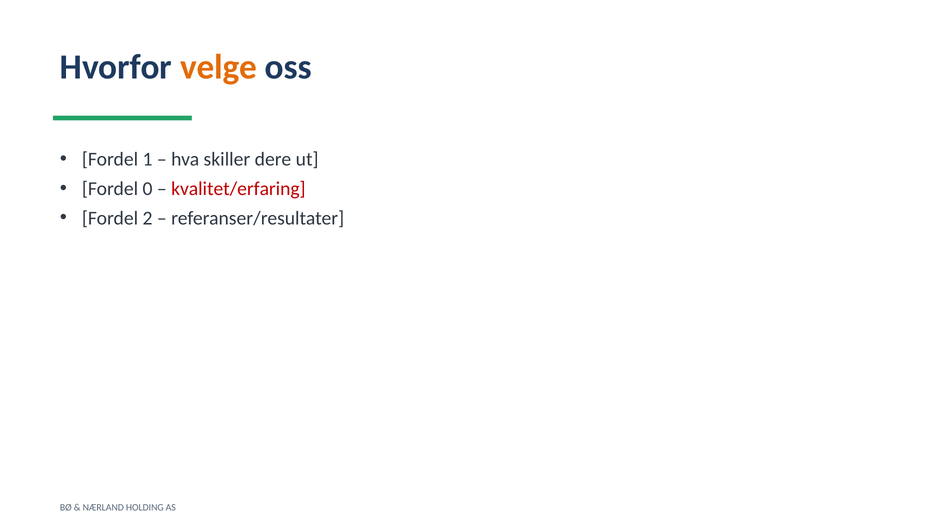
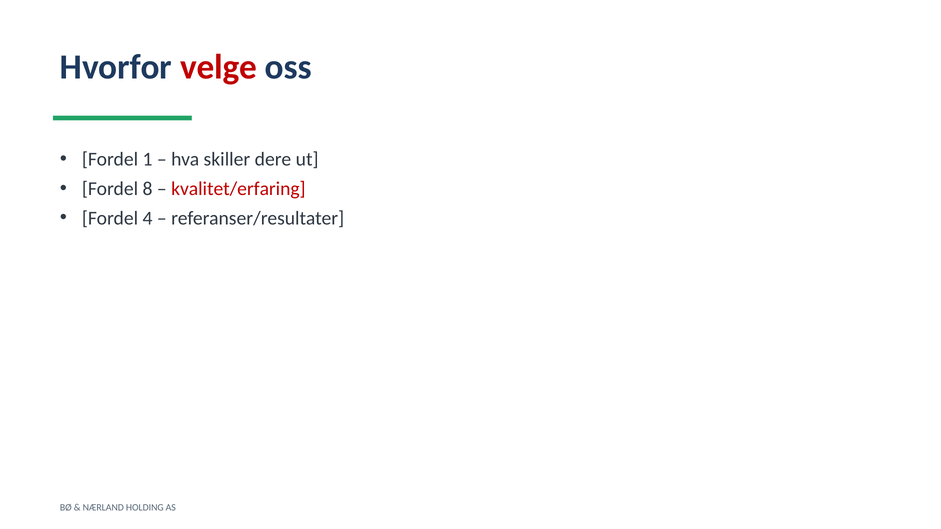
velge colour: orange -> red (219, 67)
0: 0 -> 8 (148, 189)
2: 2 -> 4 (148, 218)
